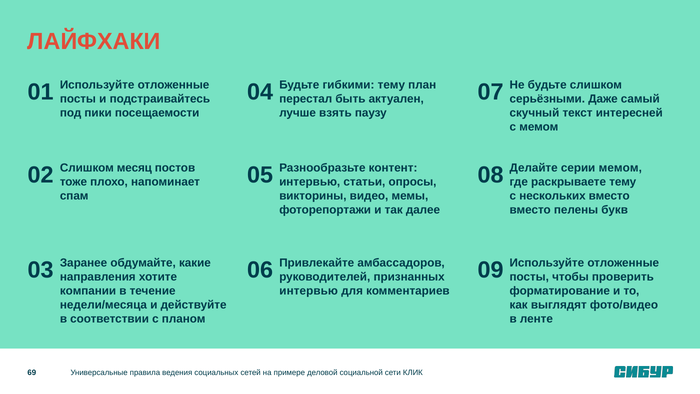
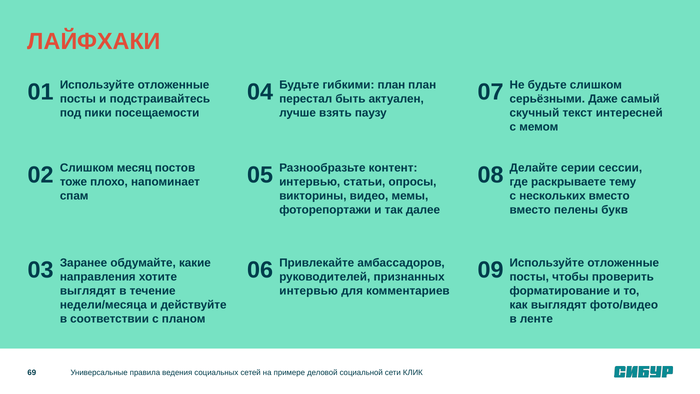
гибкими тему: тему -> план (391, 85)
серии мемом: мемом -> сессии (620, 168)
компании: компании -> выглядят (88, 291)
